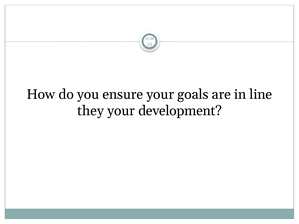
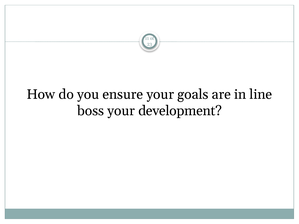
they: they -> boss (91, 111)
